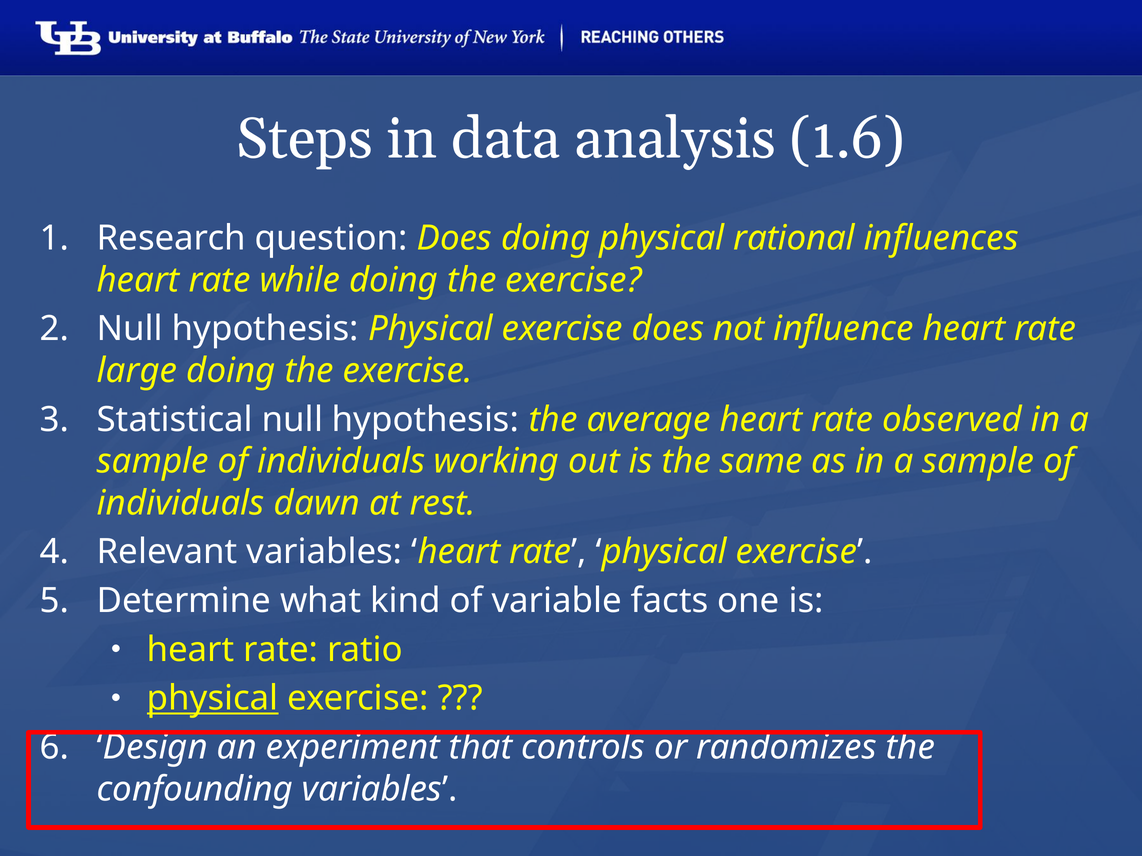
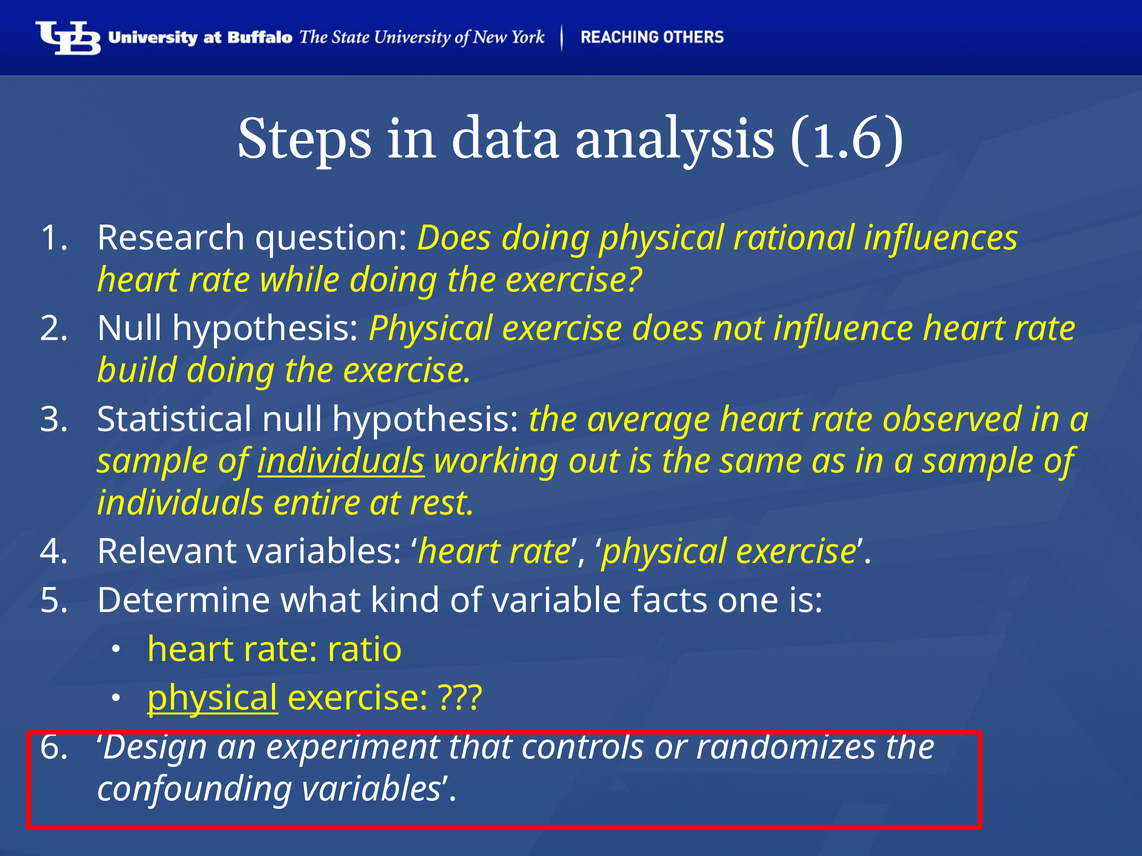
large: large -> build (137, 371)
individuals underline: none -> present (341, 462)
dawn: dawn -> entire (317, 503)
